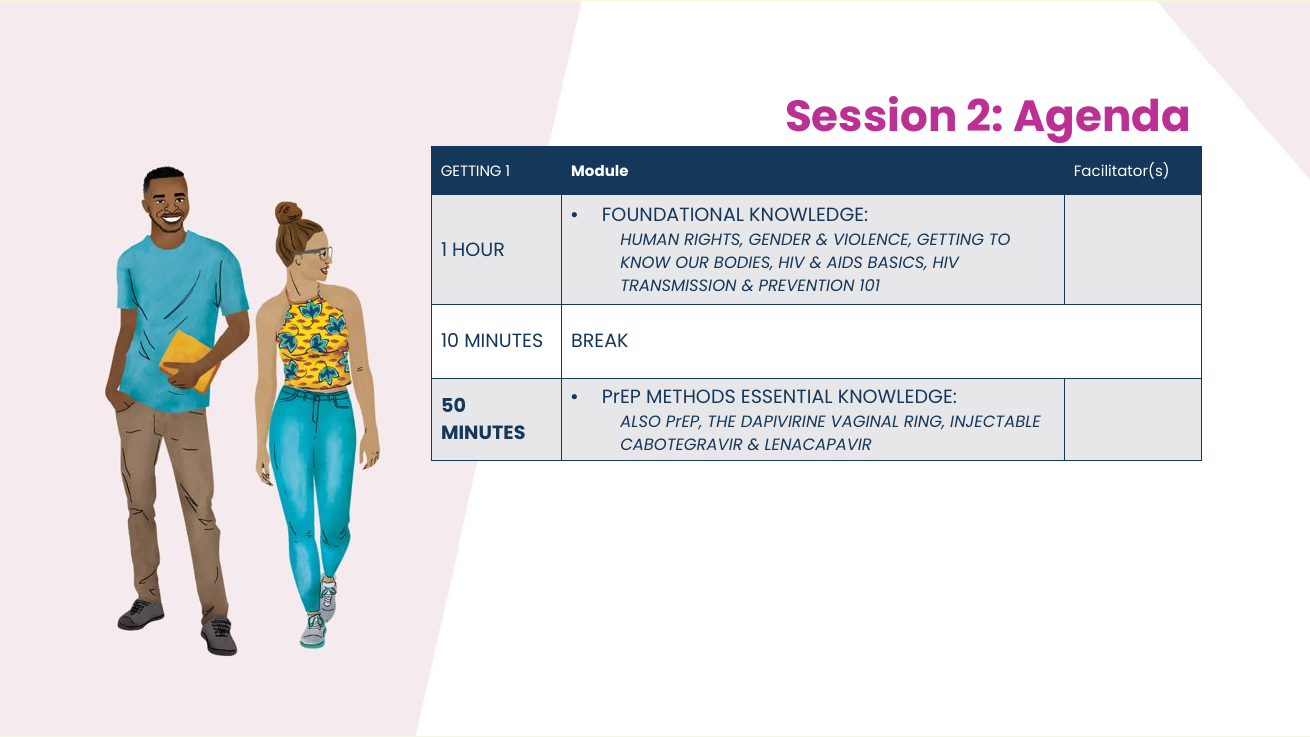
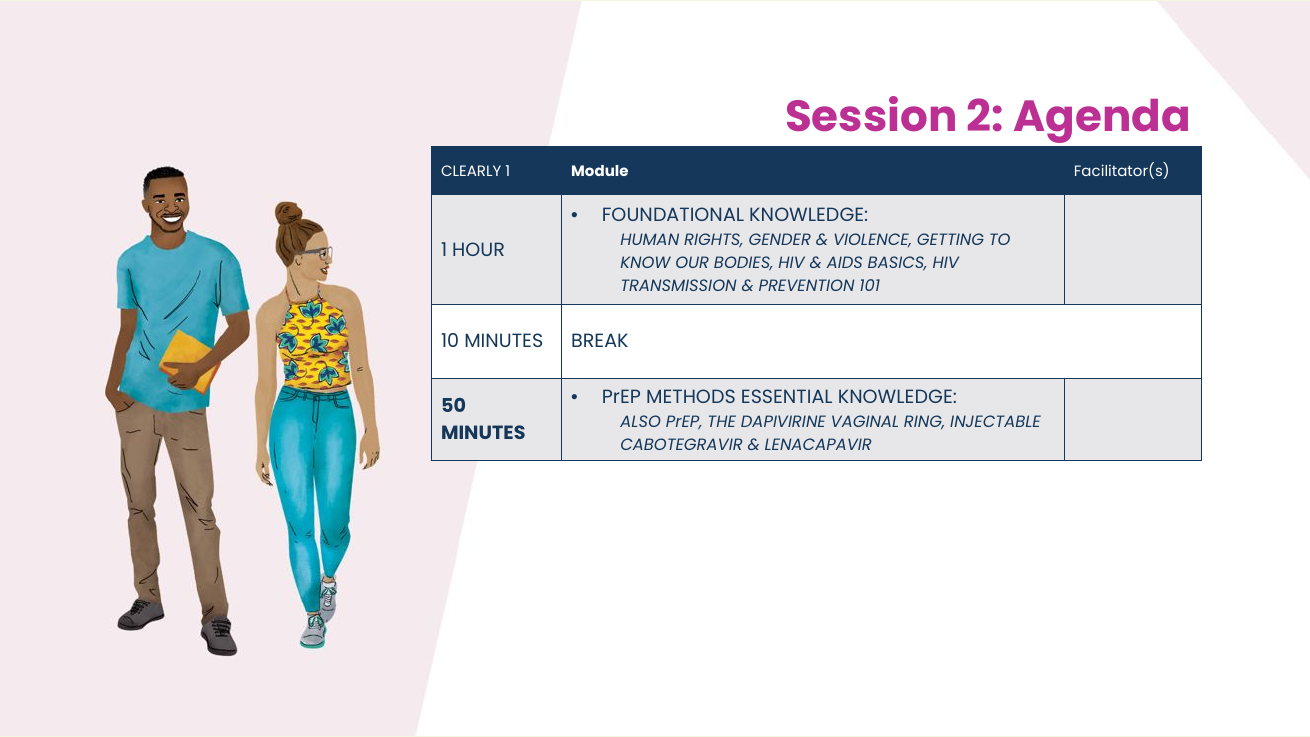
GETTING: GETTING -> CLEARLY (471, 171)
